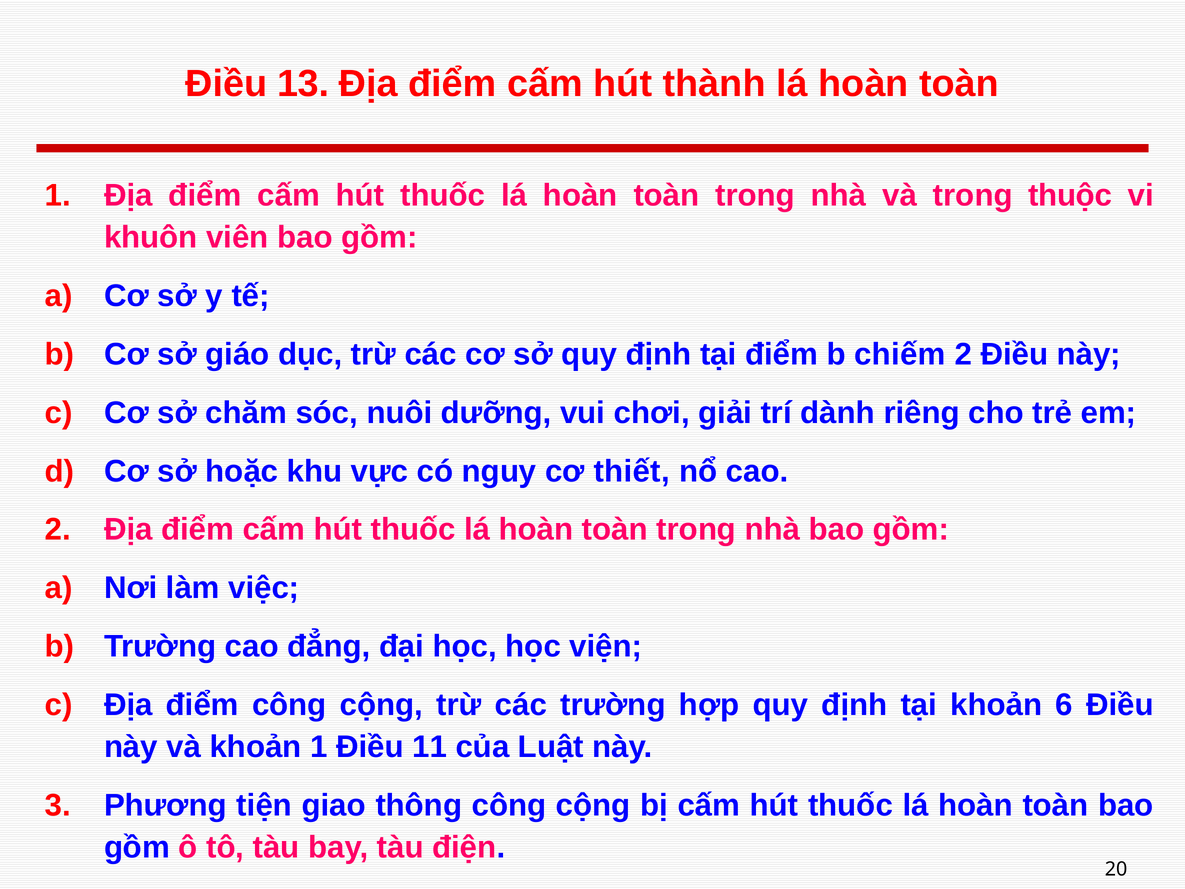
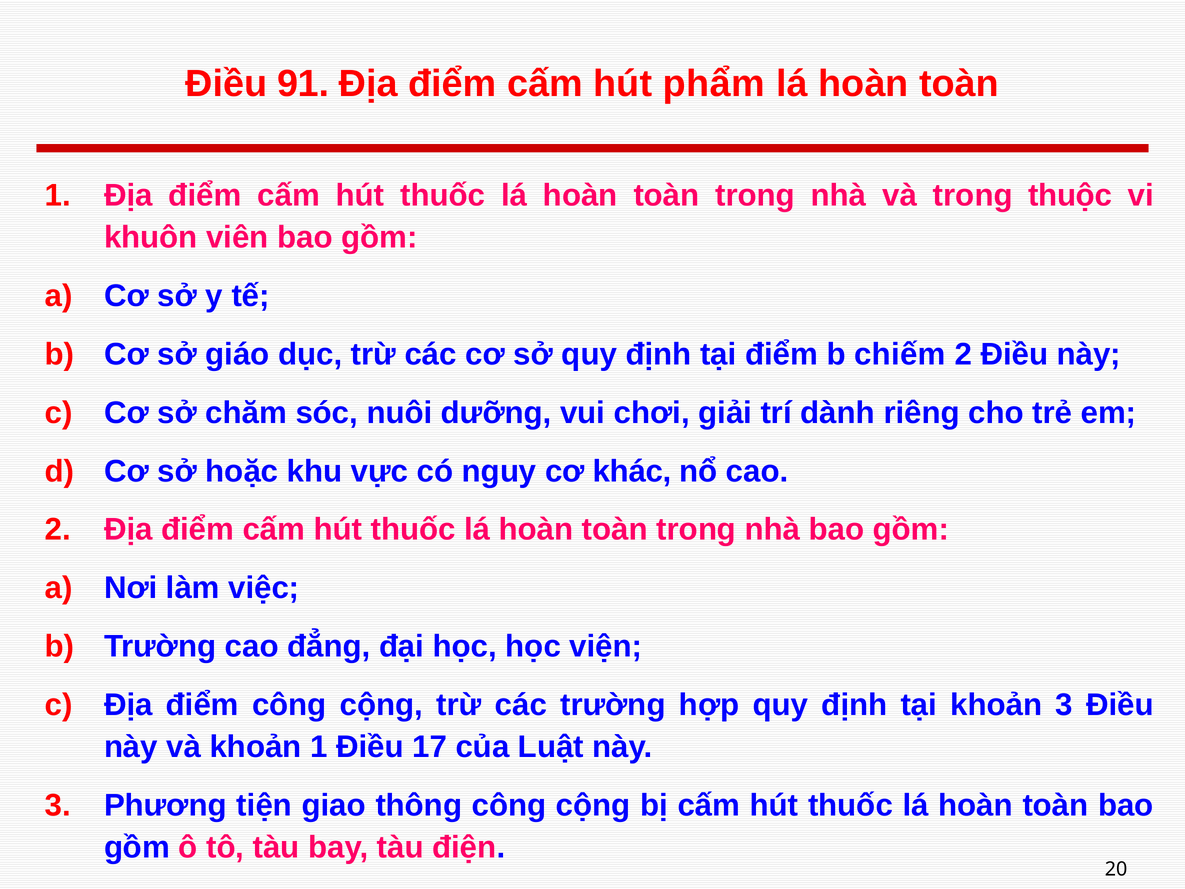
13: 13 -> 91 (303, 84)
thành: thành -> phẩm (714, 84)
thiết: thiết -> khác (632, 471)
khoản 6: 6 -> 3 (1064, 705)
11: 11 -> 17 (430, 747)
